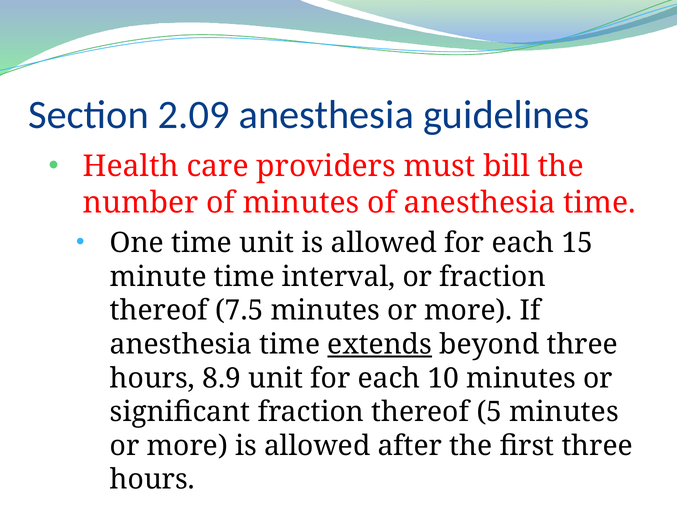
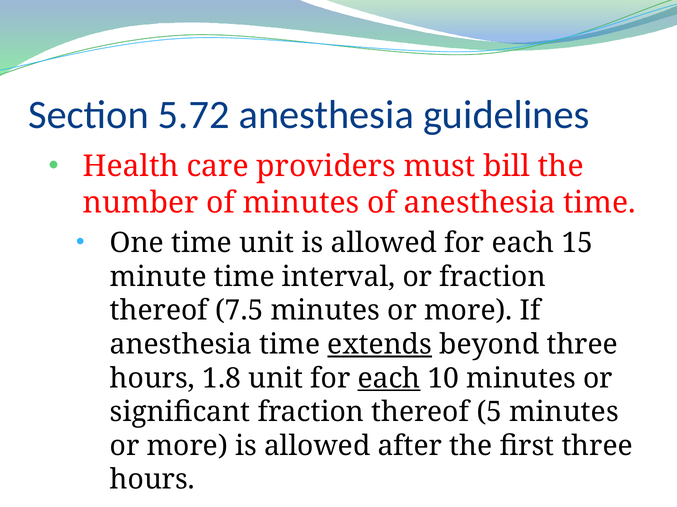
2.09: 2.09 -> 5.72 (194, 115)
8.9: 8.9 -> 1.8 (222, 379)
each underline: none -> present (389, 379)
